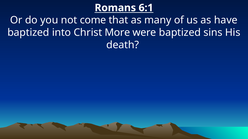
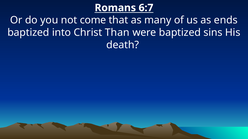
6:1: 6:1 -> 6:7 (146, 8)
have: have -> ends (226, 20)
More: More -> Than (117, 33)
